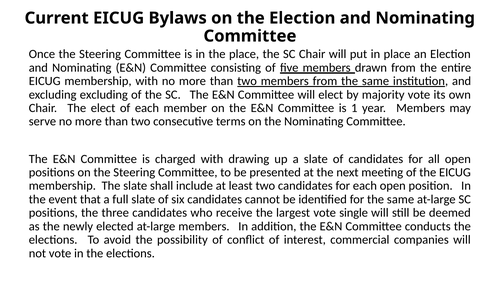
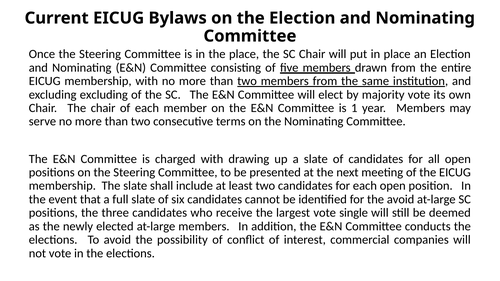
The elect: elect -> chair (103, 108)
for the same: same -> avoid (401, 200)
